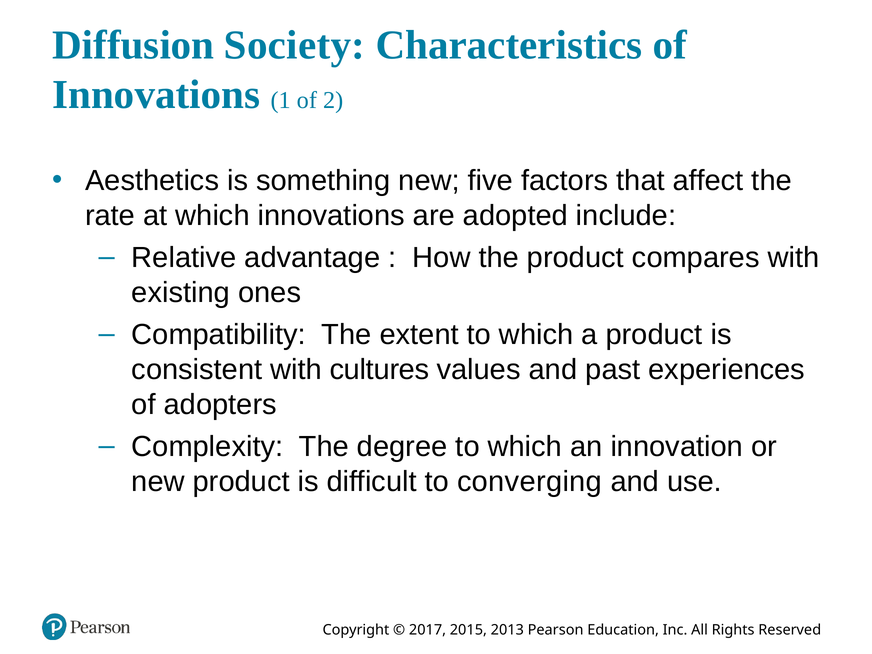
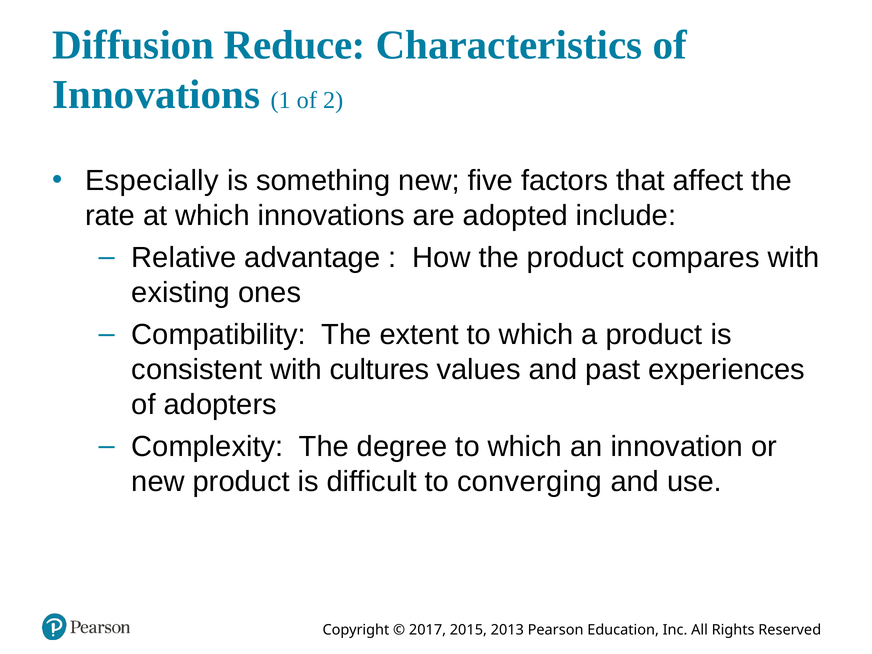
Society: Society -> Reduce (295, 45)
Aesthetics: Aesthetics -> Especially (152, 181)
